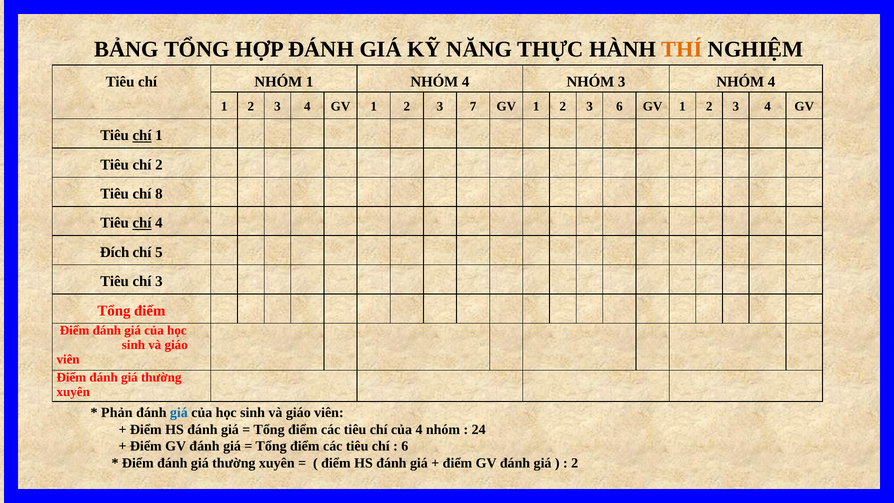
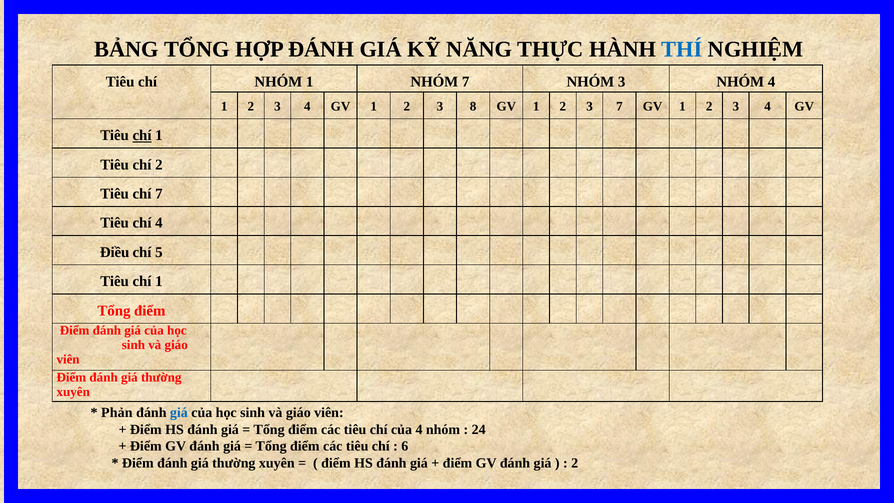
THÍ colour: orange -> blue (682, 49)
1 NHÓM 4: 4 -> 7 (466, 82)
7: 7 -> 8 (473, 106)
3 6: 6 -> 7 (619, 106)
chí 8: 8 -> 7 (159, 194)
chí underline: present -> none (142, 223)
Đích: Đích -> Điều (115, 252)
3: 3 -> 1 (159, 281)
